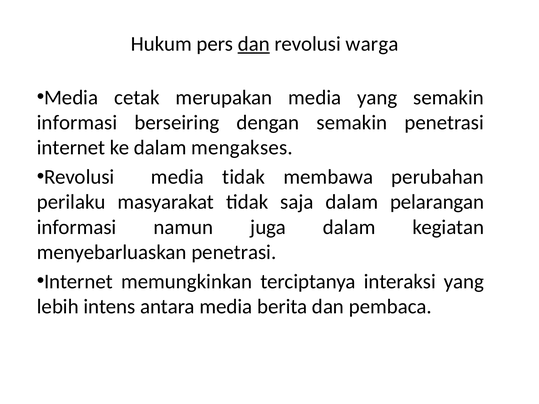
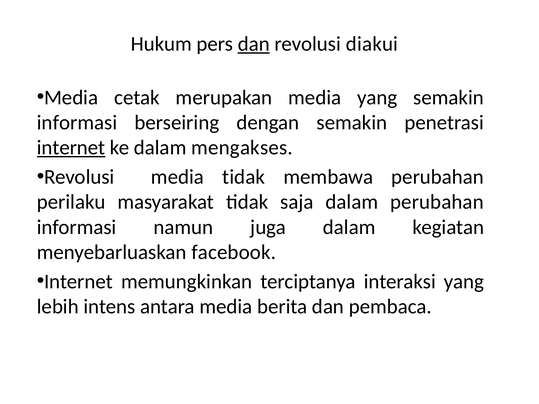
warga: warga -> diakui (372, 44)
internet underline: none -> present (71, 148)
dalam pelarangan: pelarangan -> perubahan (437, 202)
menyebarluaskan penetrasi: penetrasi -> facebook (234, 252)
